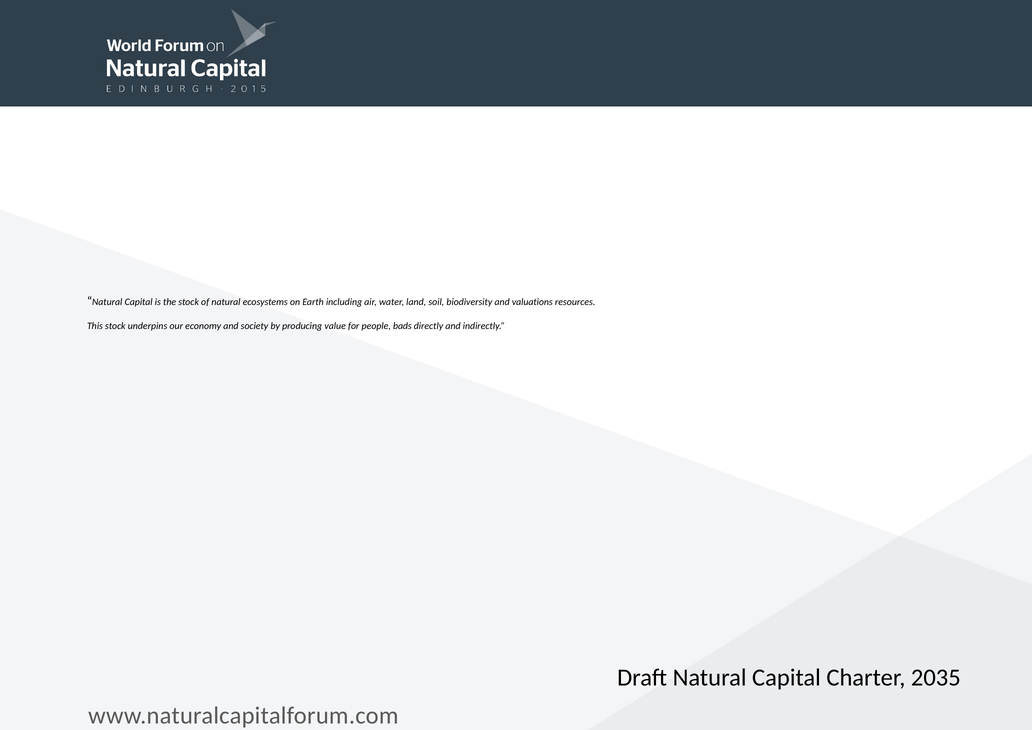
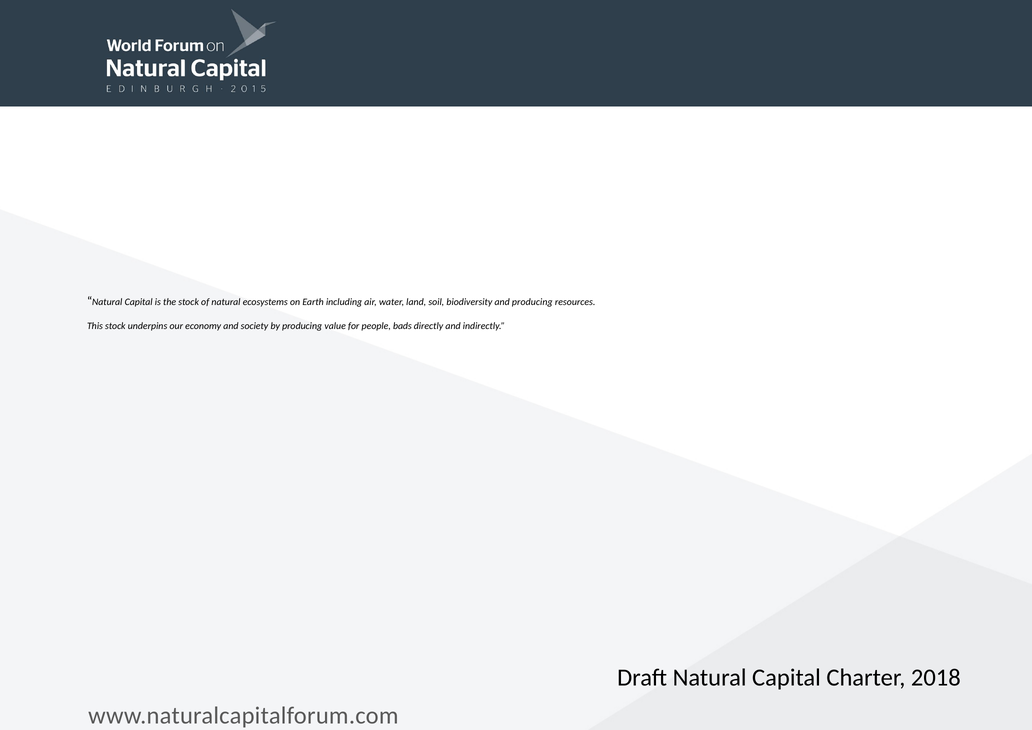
and valuations: valuations -> producing (532, 302)
2035: 2035 -> 2018 (936, 678)
